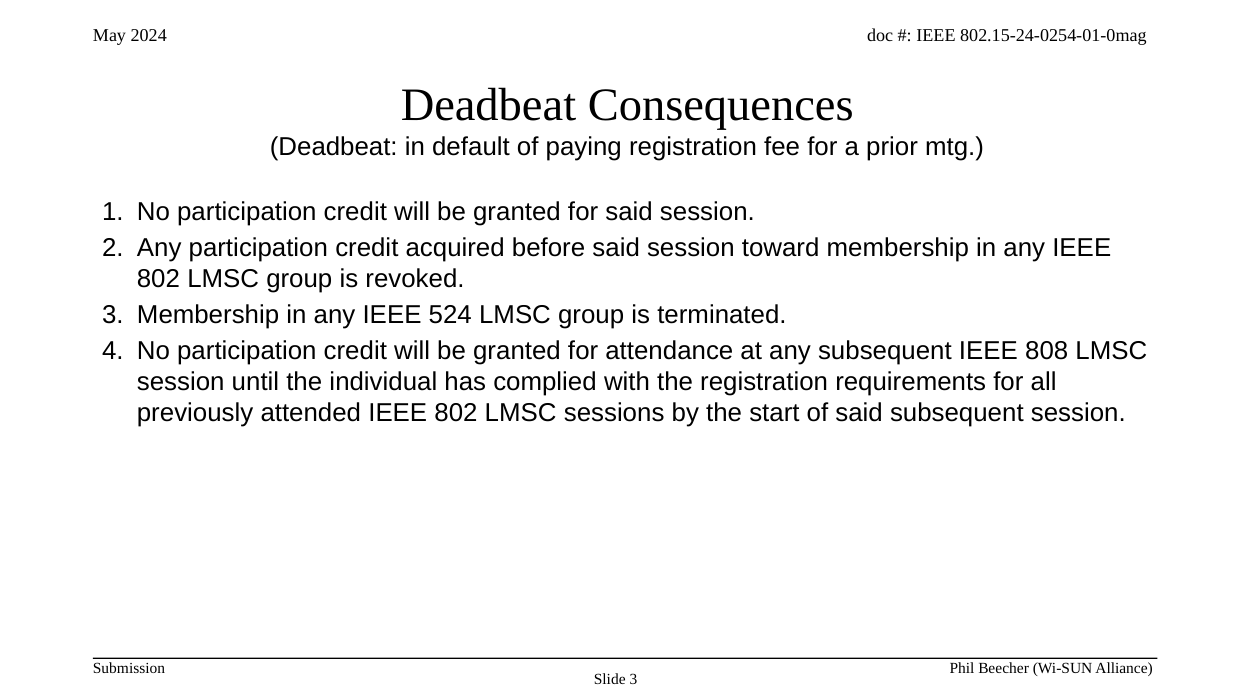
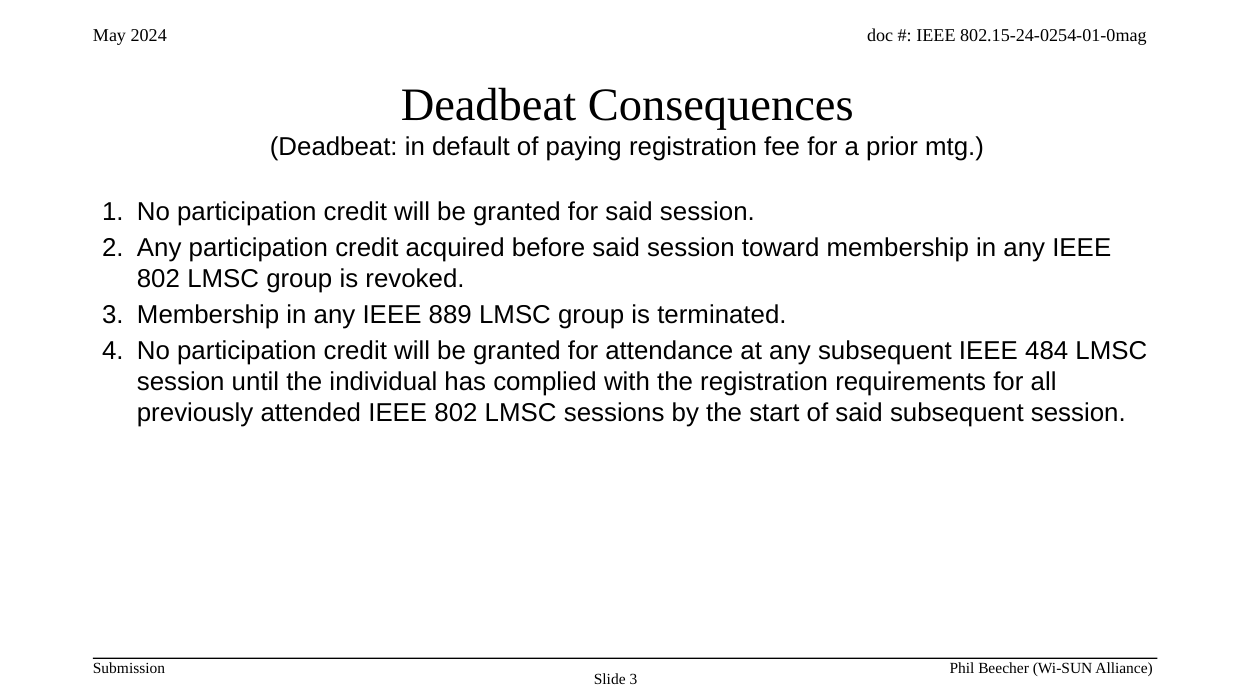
524: 524 -> 889 (450, 315)
808: 808 -> 484 (1047, 351)
